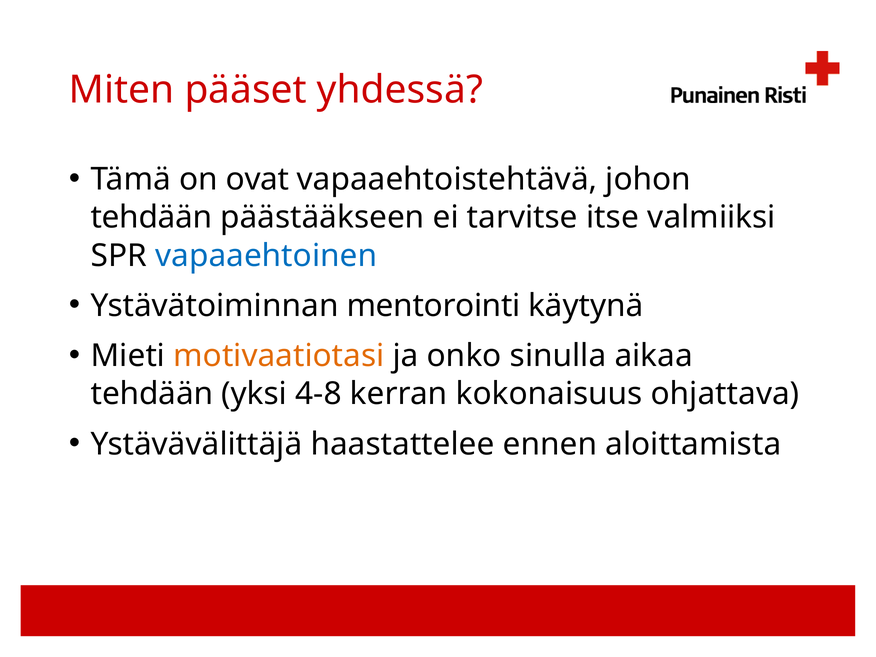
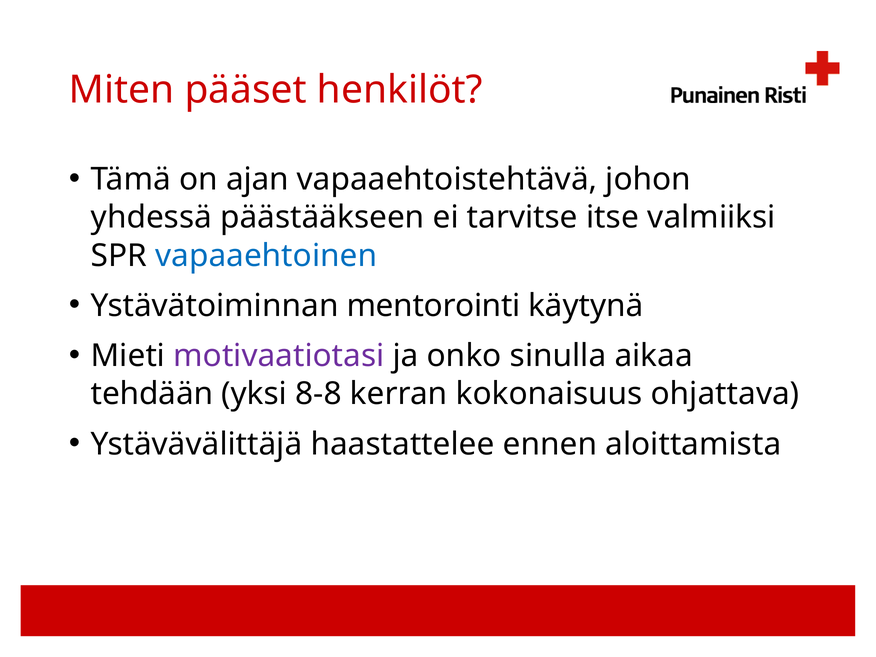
yhdessä: yhdessä -> henkilöt (400, 90)
ovat: ovat -> ajan (257, 179)
tehdään: tehdään -> yhdessä (151, 218)
motivaatiotasi colour: orange -> purple (279, 356)
4-8: 4-8 -> 8-8 (318, 394)
